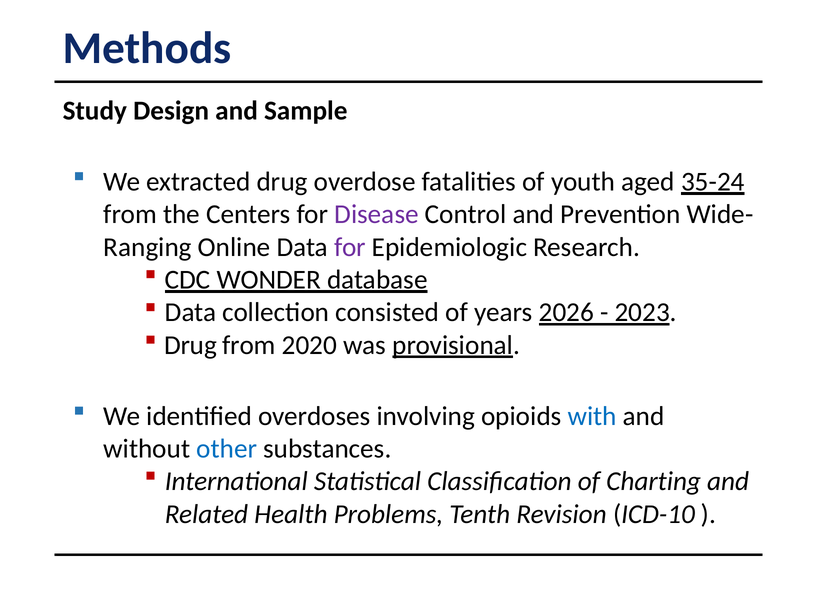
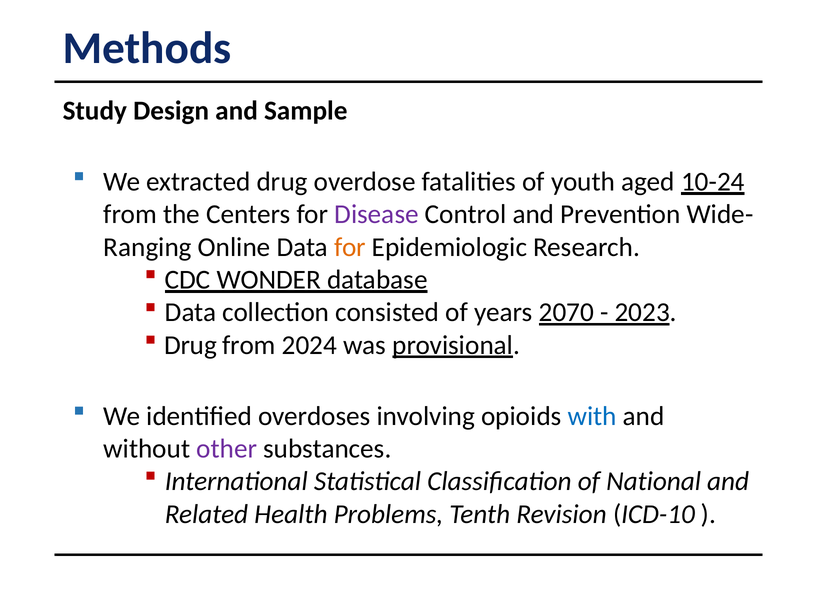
35-24: 35-24 -> 10-24 (713, 182)
for colour: purple -> orange (350, 247)
2026: 2026 -> 2070 (566, 312)
2020: 2020 -> 2024 (309, 345)
other colour: blue -> purple (227, 449)
Charting: Charting -> National (654, 481)
